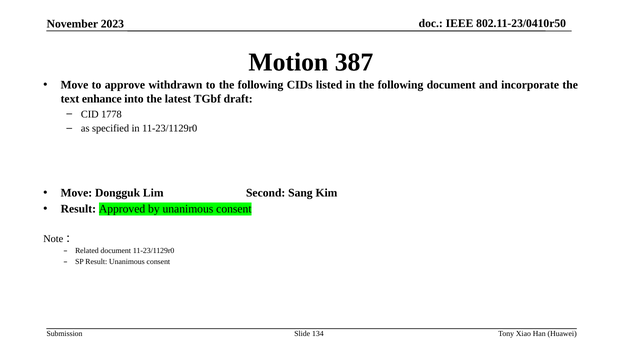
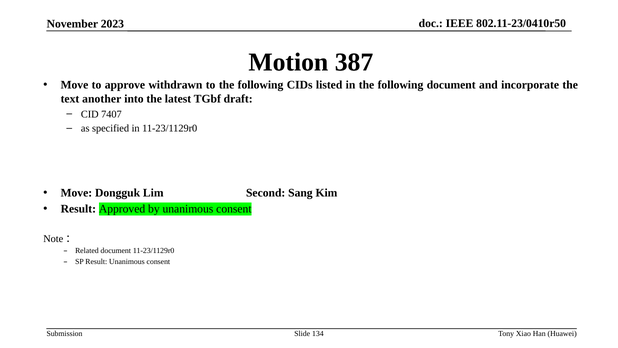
enhance: enhance -> another (102, 99)
1778: 1778 -> 7407 (111, 114)
